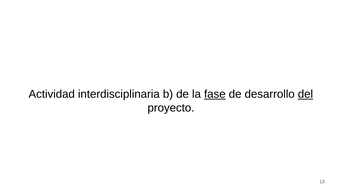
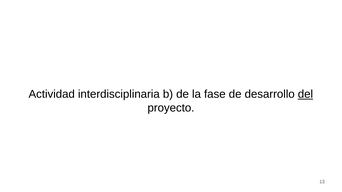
fase underline: present -> none (215, 94)
